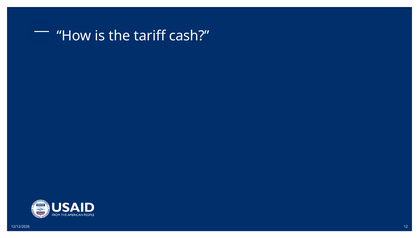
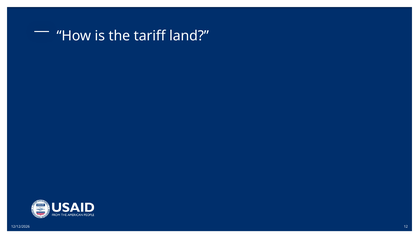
cash: cash -> land (189, 36)
